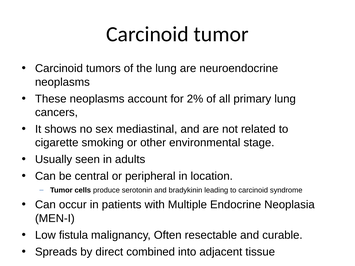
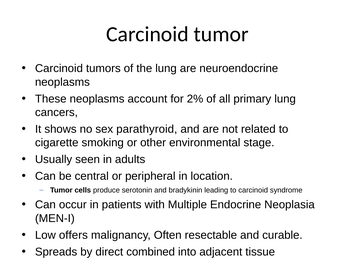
mediastinal: mediastinal -> parathyroid (147, 129)
fistula: fistula -> offers (73, 235)
